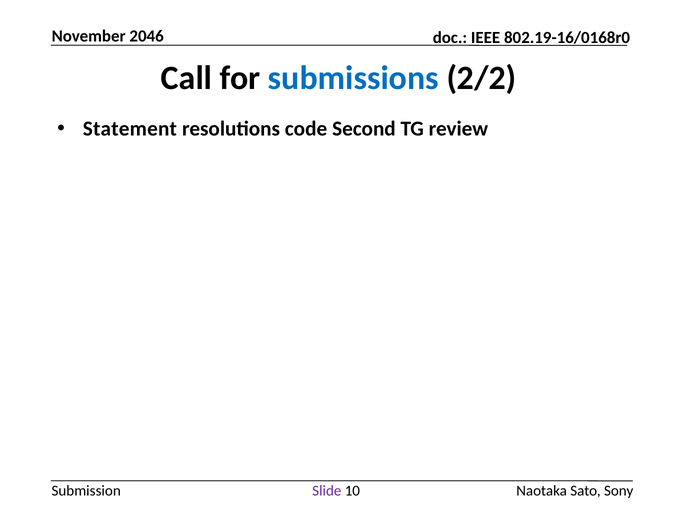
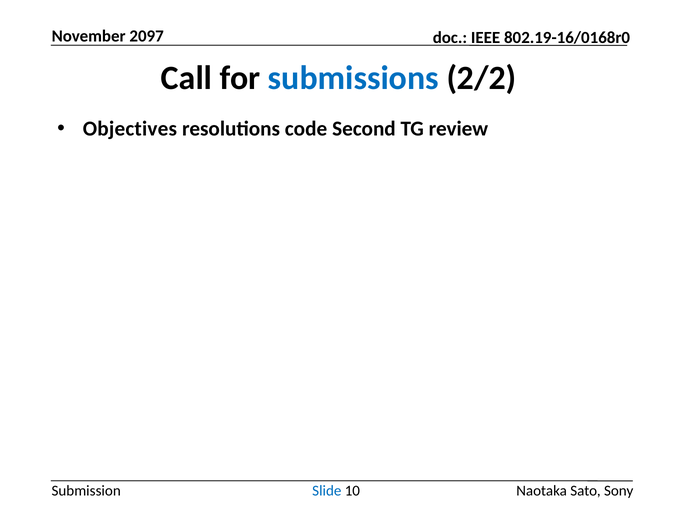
2046: 2046 -> 2097 (147, 36)
Statement: Statement -> Objectives (130, 129)
Slide colour: purple -> blue (327, 490)
